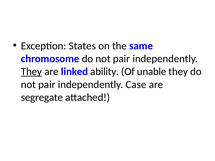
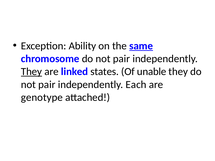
States: States -> Ability (82, 46)
same underline: none -> present (141, 46)
ability: ability -> states (105, 72)
Case: Case -> Each (136, 85)
segregate: segregate -> genotype (42, 98)
